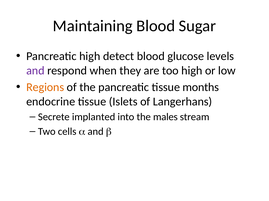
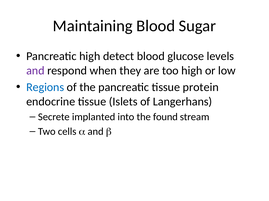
Regions colour: orange -> blue (45, 88)
months: months -> protein (201, 88)
males: males -> found (165, 117)
